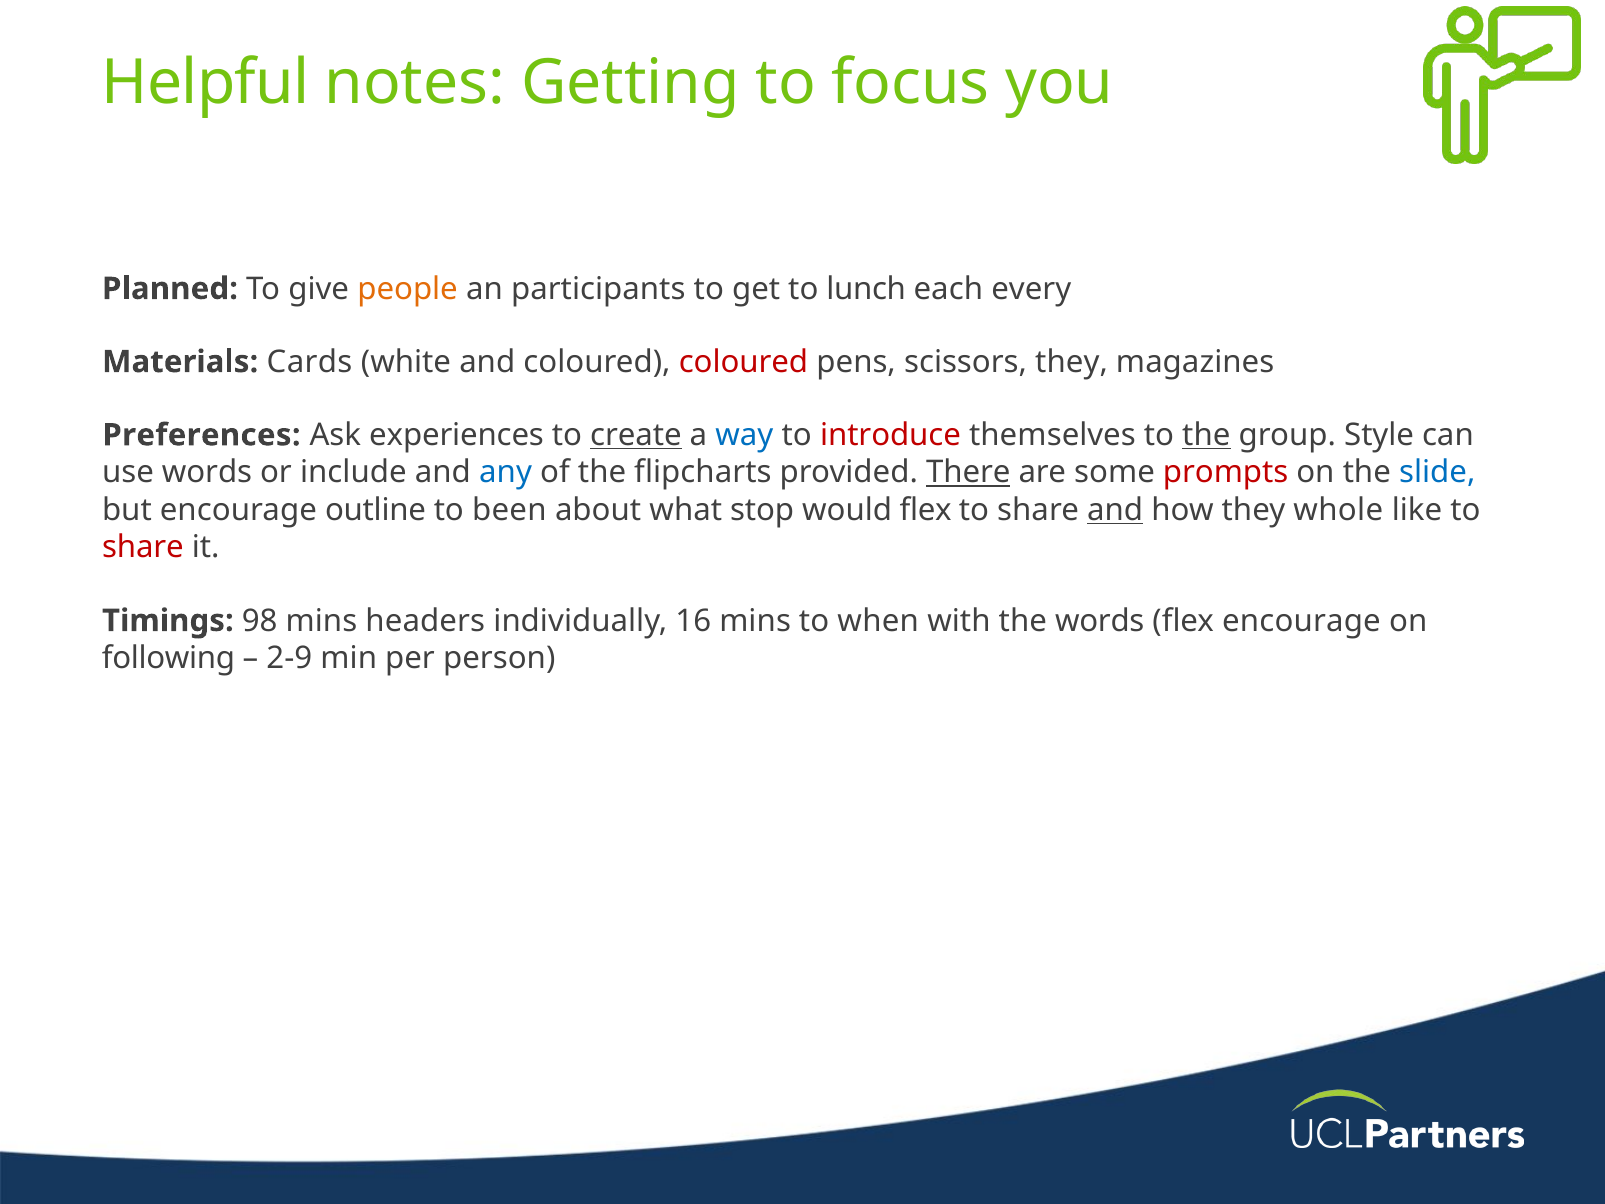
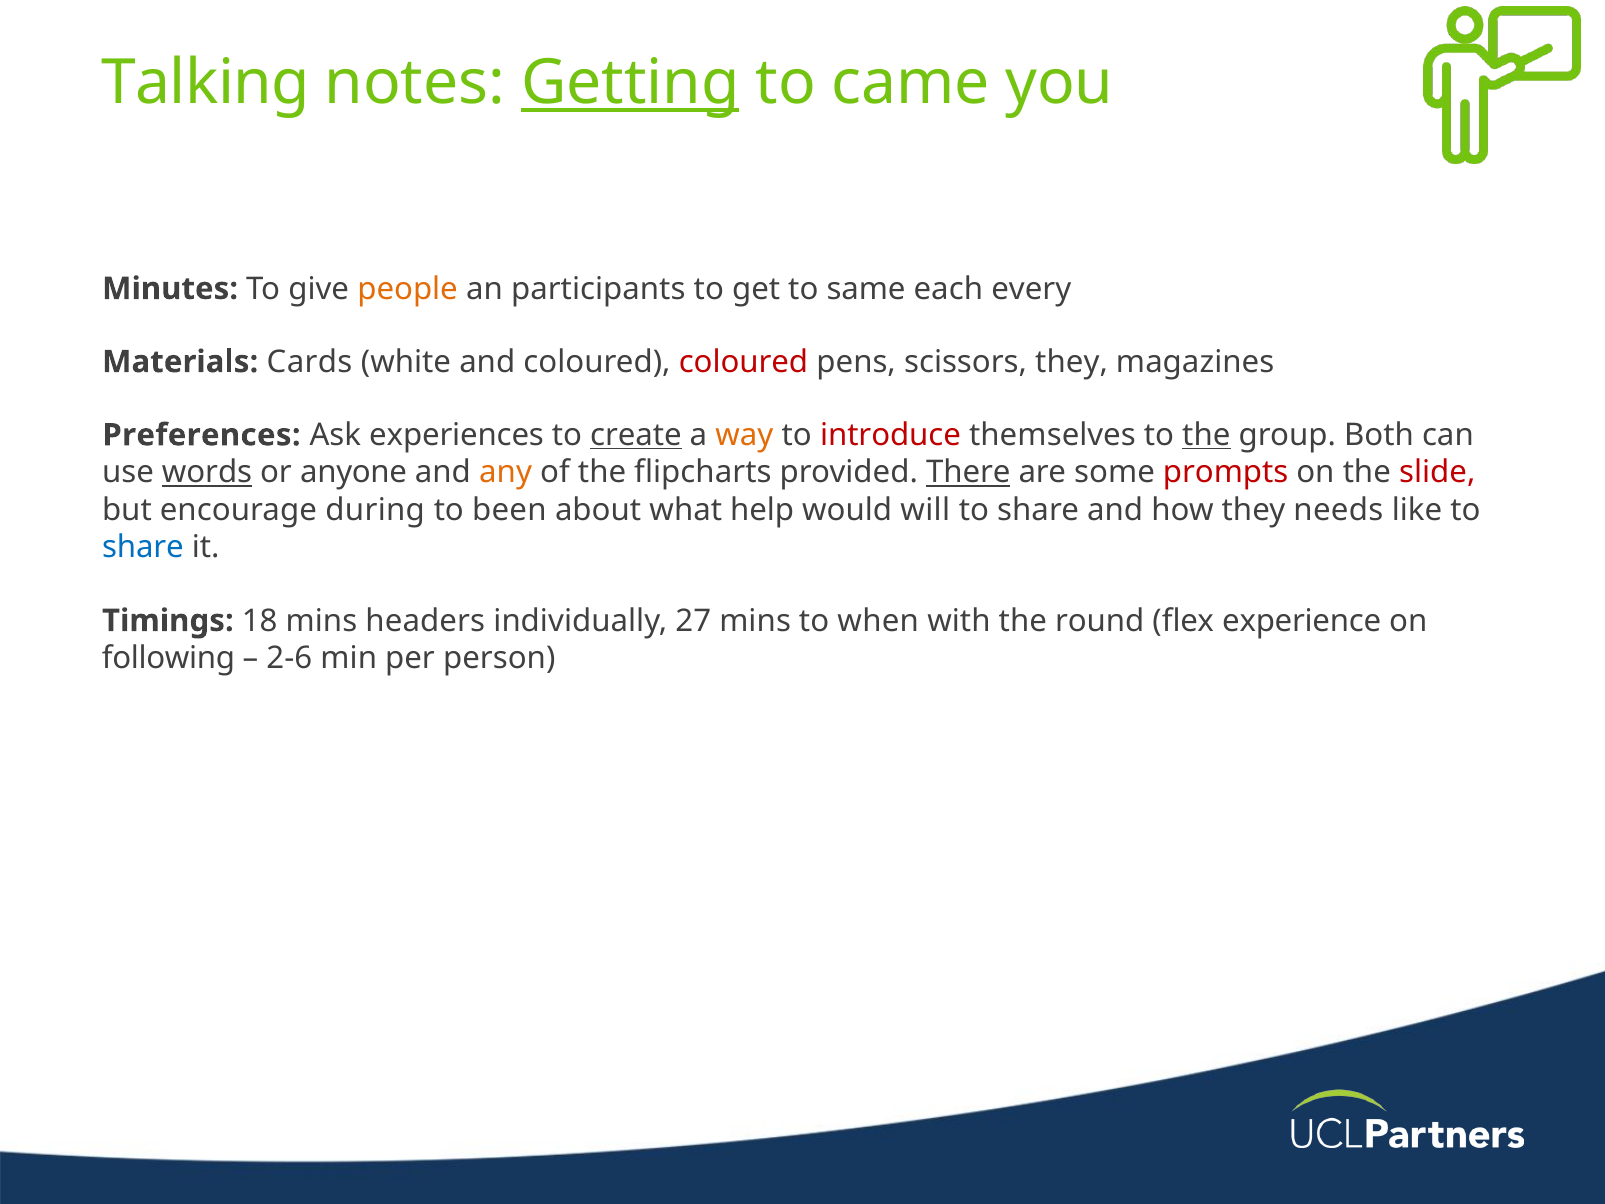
Helpful: Helpful -> Talking (206, 83)
Getting underline: none -> present (630, 83)
focus: focus -> came (911, 83)
Planned: Planned -> Minutes (170, 289)
lunch: lunch -> same (866, 289)
way colour: blue -> orange (744, 435)
Style: Style -> Both (1379, 435)
words underline: none -> present (207, 472)
include: include -> anyone (354, 472)
any colour: blue -> orange (506, 472)
slide colour: blue -> red (1437, 472)
outline: outline -> during (375, 510)
stop: stop -> help (762, 510)
would flex: flex -> will (925, 510)
and underline: present -> none (1115, 510)
whole: whole -> needs (1338, 510)
share colour: red -> blue (143, 547)
98: 98 -> 18 (260, 621)
16: 16 -> 27 (693, 621)
the words: words -> round (1100, 621)
flex encourage: encourage -> experience (1302, 621)
2-9: 2-9 -> 2-6 (289, 658)
